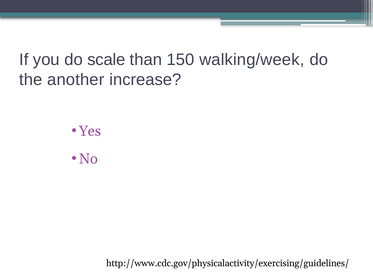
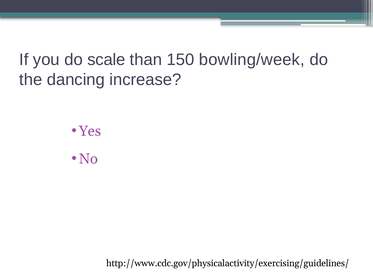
walking/week: walking/week -> bowling/week (252, 60)
another: another -> dancing (76, 79)
